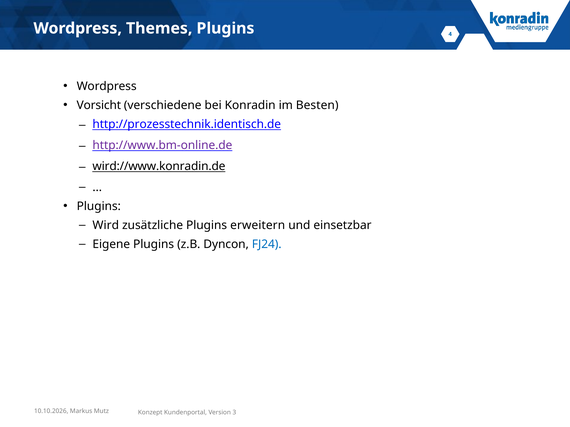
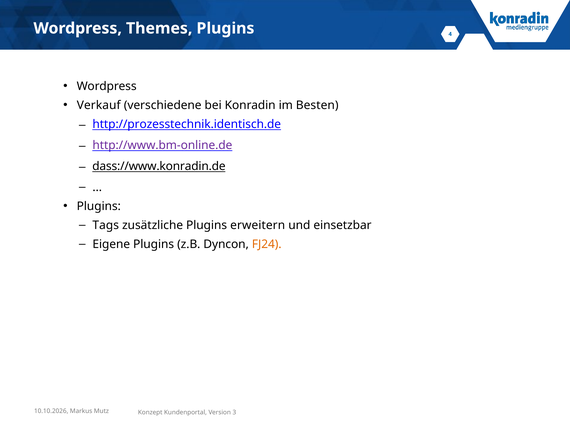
Vorsicht: Vorsicht -> Verkauf (99, 105)
wird://www.konradin.de: wird://www.konradin.de -> dass://www.konradin.de (159, 166)
Wird: Wird -> Tags (106, 225)
FJ24 colour: blue -> orange (267, 244)
